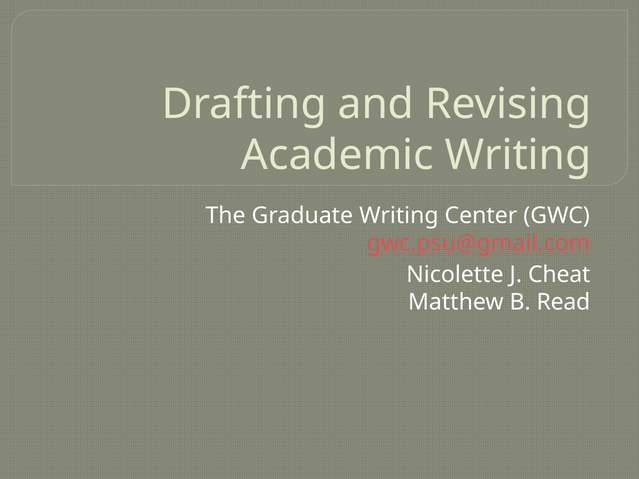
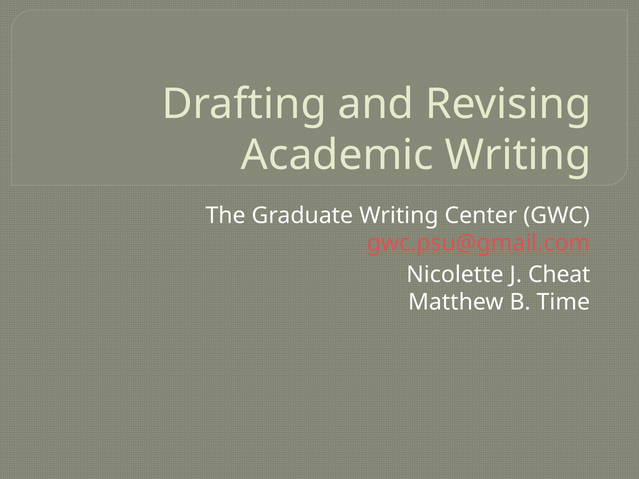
Read: Read -> Time (563, 303)
